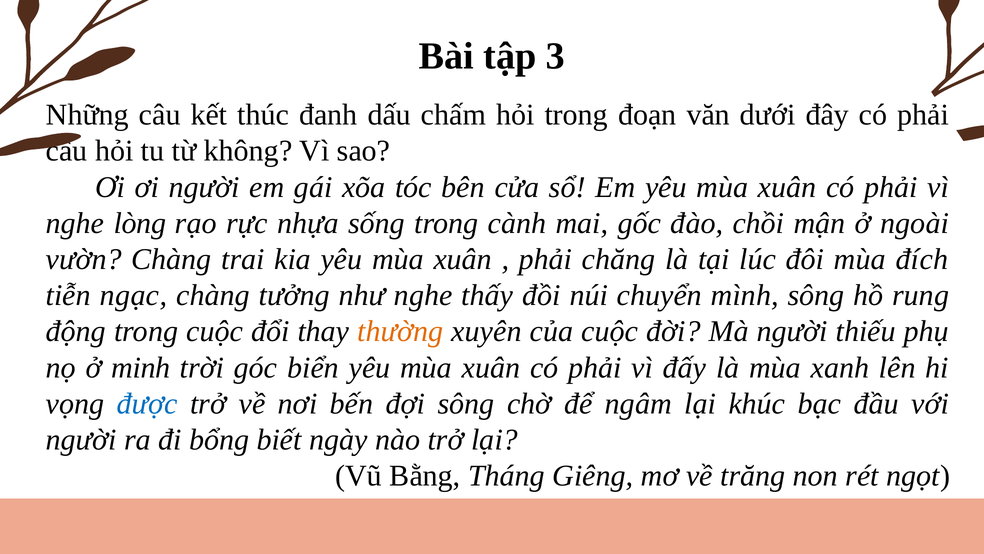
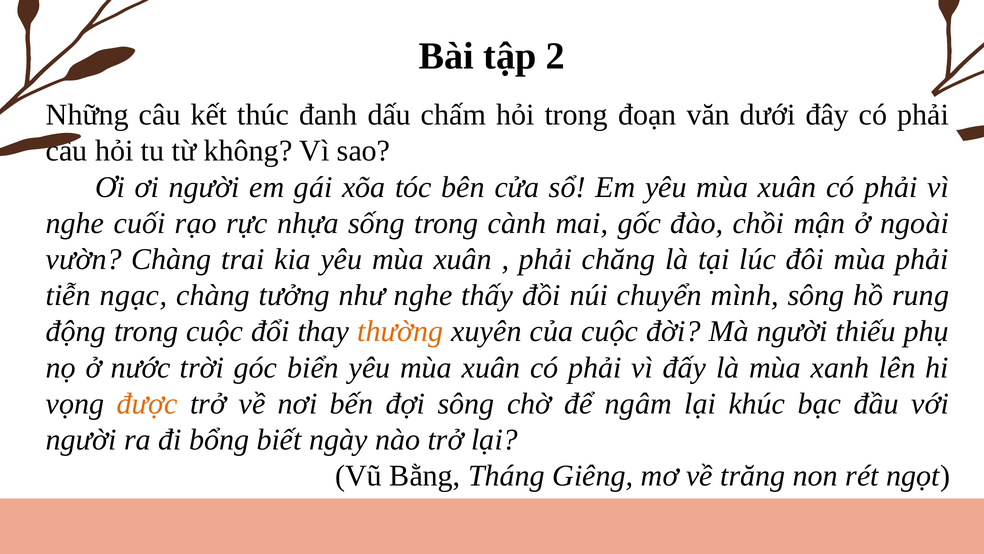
3: 3 -> 2 (556, 56)
lòng: lòng -> cuối (140, 223)
mùa đích: đích -> phải (922, 259)
minh: minh -> nước (141, 367)
được colour: blue -> orange (147, 403)
